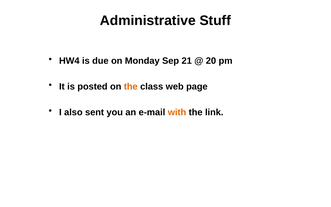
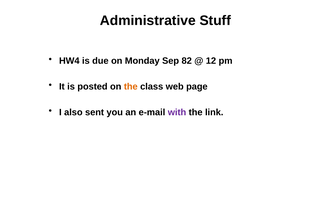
21: 21 -> 82 (187, 61)
20: 20 -> 12 (211, 61)
with colour: orange -> purple (177, 112)
